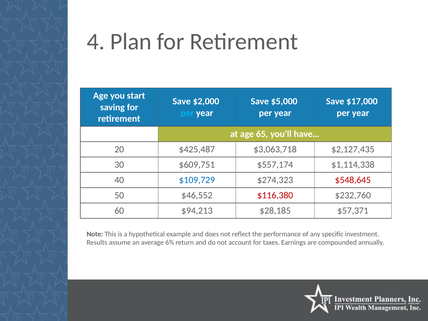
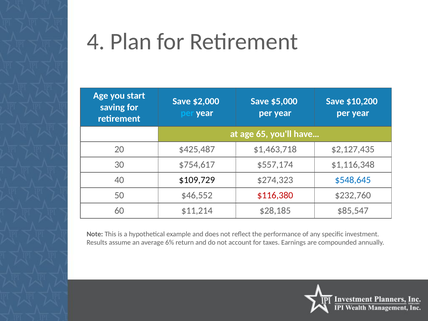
$17,000: $17,000 -> $10,200 (362, 101)
$3,063,718: $3,063,718 -> $1,463,718 (275, 149)
$609,751: $609,751 -> $754,617 (197, 165)
$1,114,338: $1,114,338 -> $1,116,348 (353, 165)
$109,729 colour: blue -> black (197, 180)
$548,645 colour: red -> blue (353, 180)
$94,213: $94,213 -> $11,214 (197, 211)
$57,371: $57,371 -> $85,547 (353, 211)
